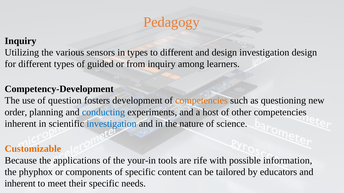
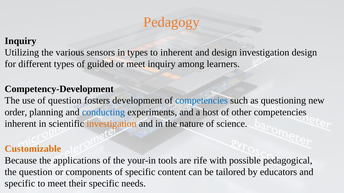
to different: different -> inherent (177, 53)
or from: from -> meet (136, 64)
competencies colour: orange -> blue (201, 101)
investigation colour: blue -> orange (112, 124)
information: information -> pedagogical (288, 161)
the phyphox: phyphox -> question (36, 172)
inherent: inherent -> specific (20, 184)
